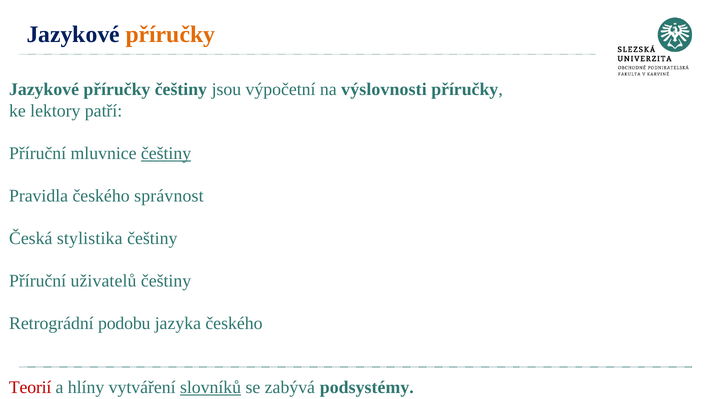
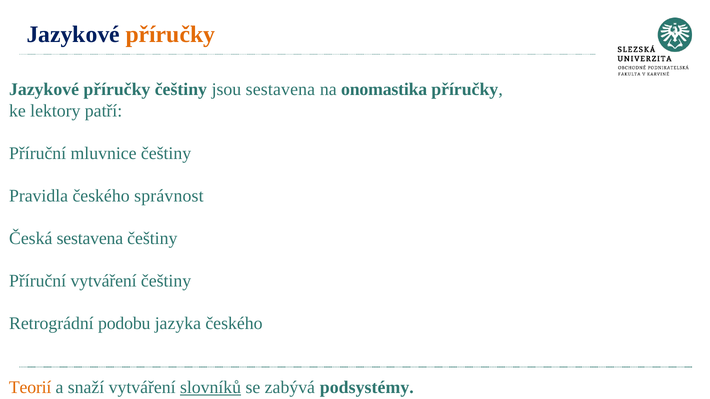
jsou výpočetní: výpočetní -> sestavena (280, 90)
výslovnosti: výslovnosti -> onomastika (384, 90)
češtiny underline: present -> none (166, 153)
Česká stylistika: stylistika -> sestavena (90, 239)
Příruční uživatelů: uživatelů -> vytváření (104, 281)
Teorií colour: red -> orange (30, 388)
hlíny: hlíny -> snaží (86, 388)
